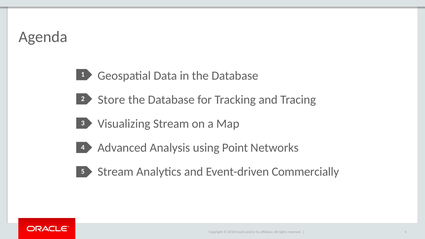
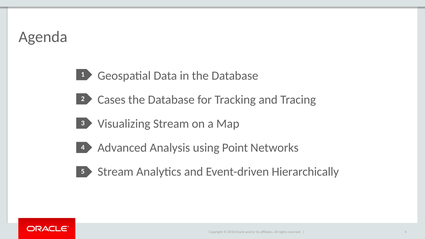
Store: Store -> Cases (112, 100)
Commercially: Commercially -> Hierarchically (305, 172)
